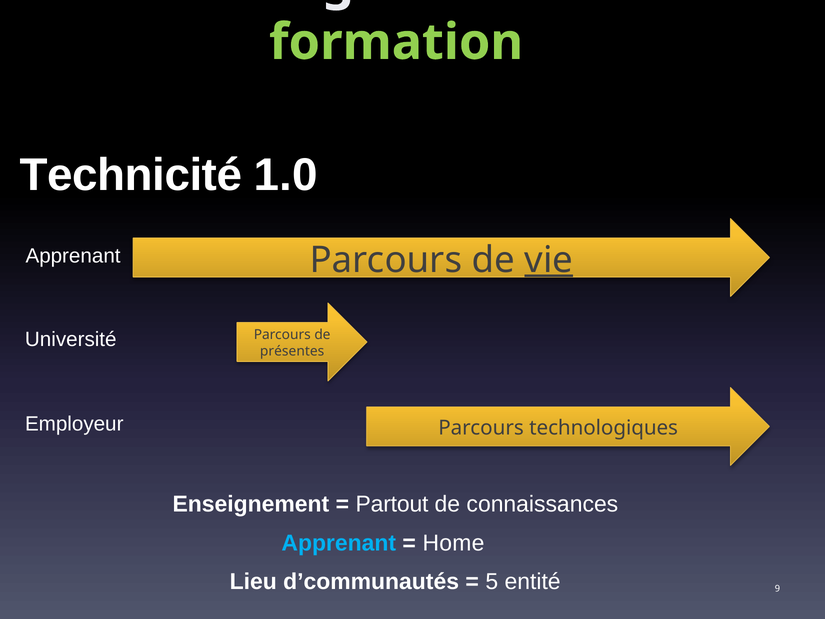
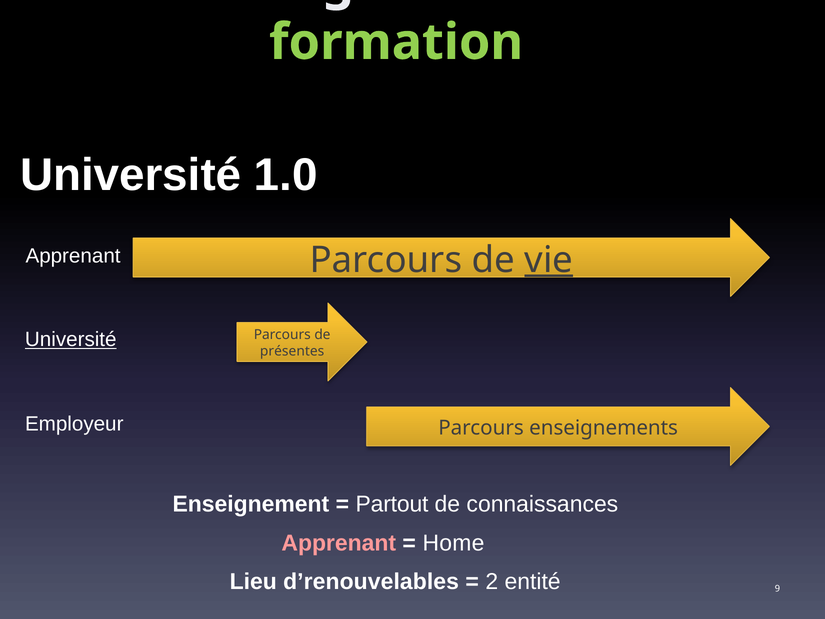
Technicité: Technicité -> Université (131, 175)
Université underline: none -> present (71, 339)
Parcours technologiques: technologiques -> enseignements (604, 428)
Apprenant colour: light blue -> pink (339, 543)
d’communautés: d’communautés -> d’renouvelables (371, 581)
5: 5 -> 2 (492, 581)
